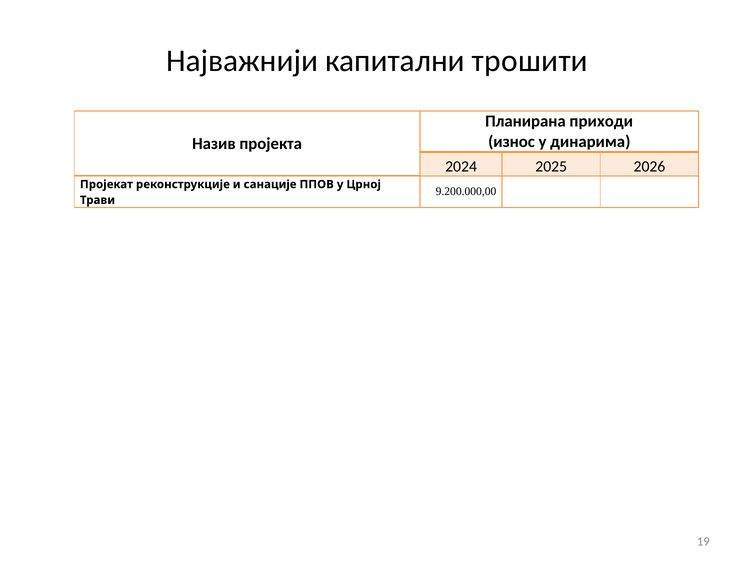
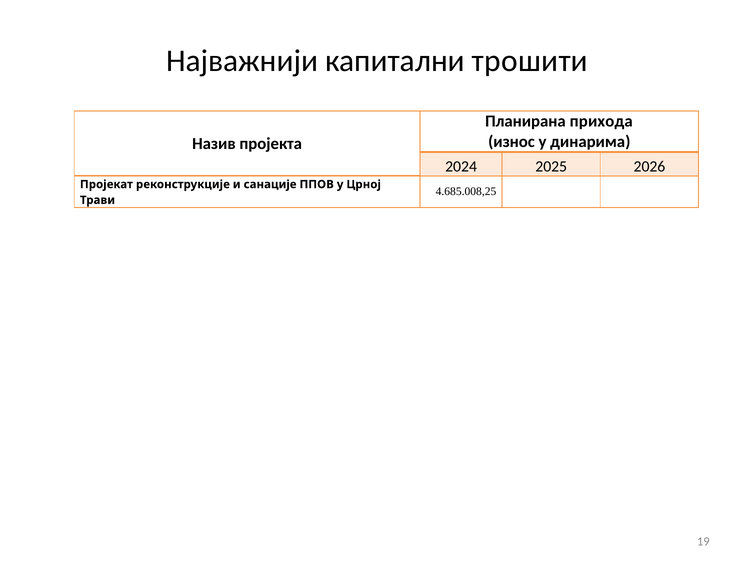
приходи: приходи -> прихода (601, 121)
9.200.000,00: 9.200.000,00 -> 4.685.008,25 (466, 191)
